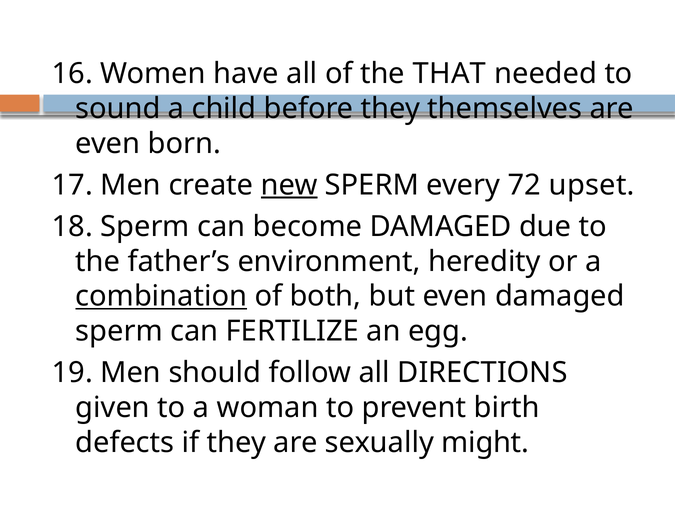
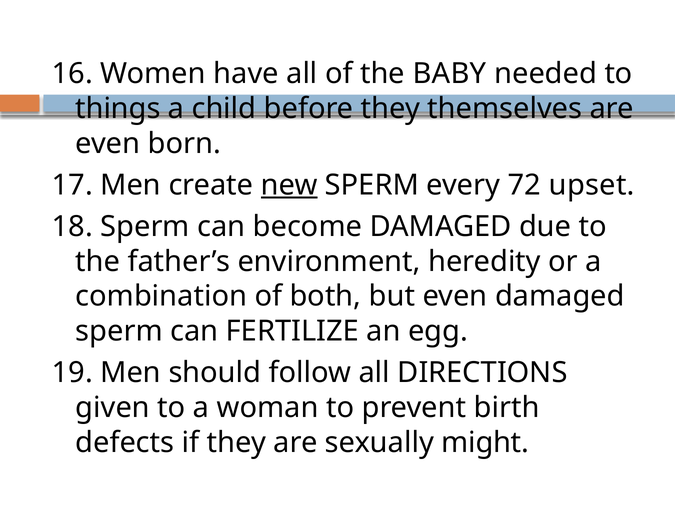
THAT: THAT -> BABY (449, 73)
sound: sound -> things (118, 108)
combination underline: present -> none (161, 296)
